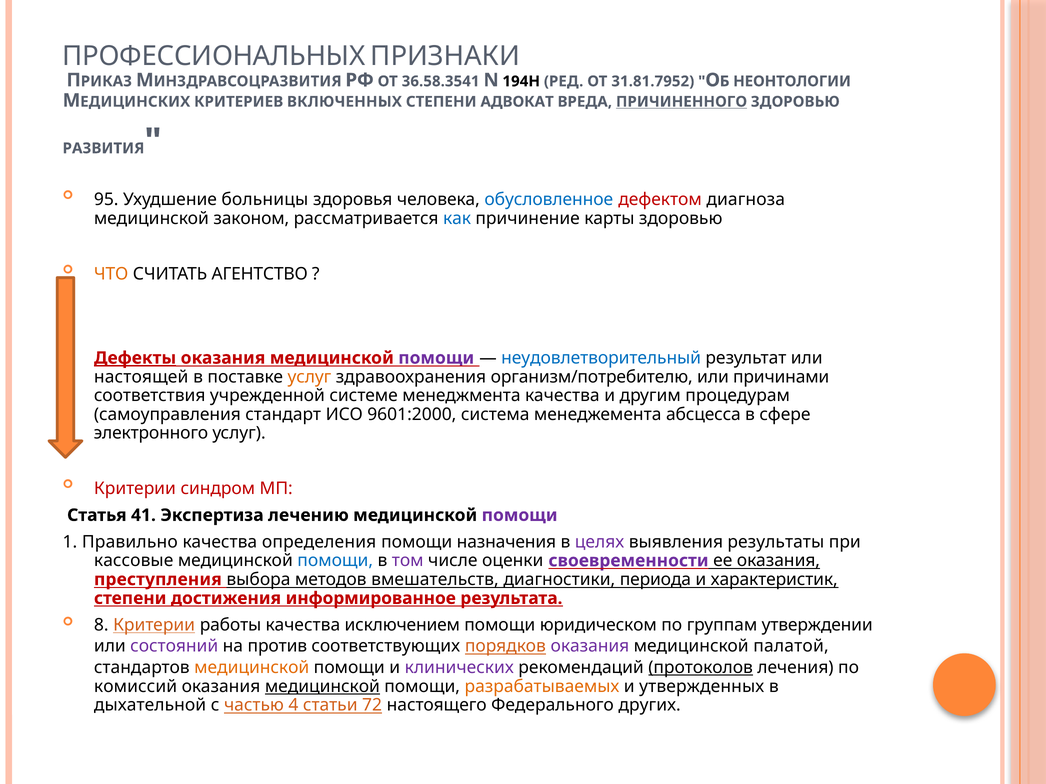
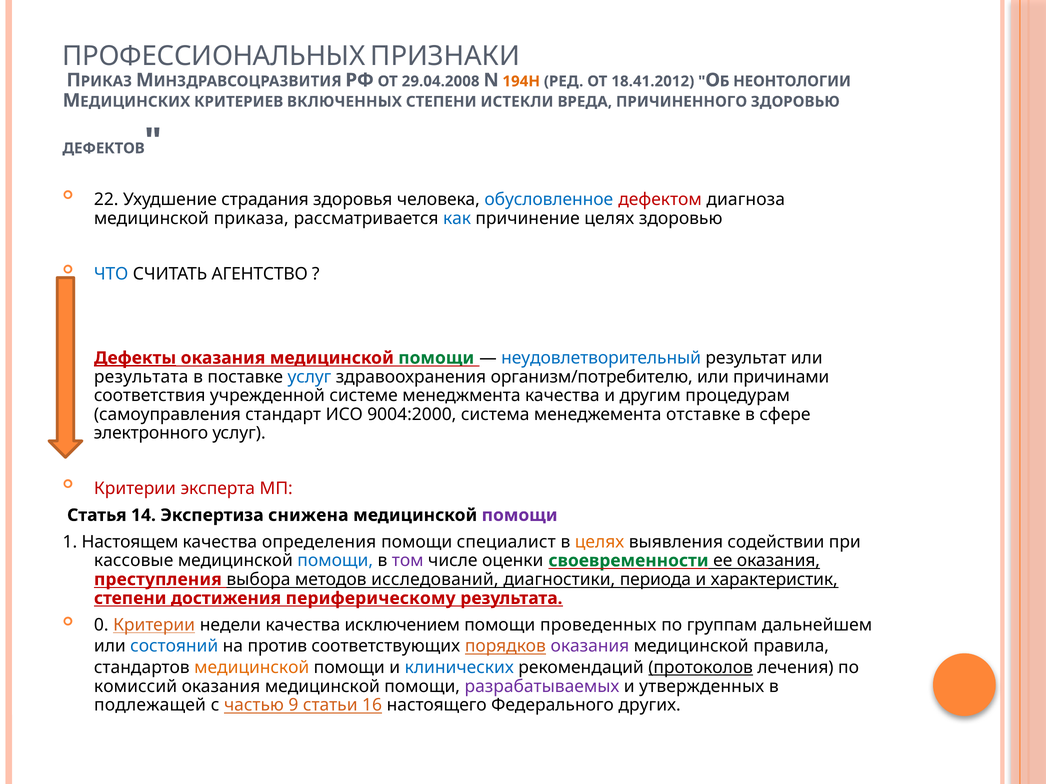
36.58.3541: 36.58.3541 -> 29.04.2008 (441, 81)
194Н colour: black -> orange (521, 81)
31.81.7952: 31.81.7952 -> 18.41.2012 (653, 81)
АДВОКАТ: АДВОКАТ -> ИСТЕКЛИ (517, 102)
ПРИЧИНЕННОГО underline: present -> none (682, 102)
РАЗВИТИЯ: РАЗВИТИЯ -> ДЕФЕКТОВ (104, 148)
95: 95 -> 22 (106, 200)
больницы: больницы -> страдания (265, 200)
законом: законом -> приказа (251, 219)
причинение карты: карты -> целях (609, 219)
ЧТО colour: orange -> blue (111, 274)
помощи colour: purple -> green (436, 358)
настоящей: настоящей -> результата (141, 377)
услуг colour: orange -> blue (309, 377)
9601:2000: 9601:2000 -> 9004:2000 (412, 415)
абсцесса: абсцесса -> отставке (703, 415)
синдром: синдром -> эксперта (218, 489)
41: 41 -> 14 (143, 516)
лечению: лечению -> снижена (308, 516)
Правильно: Правильно -> Настоящем (130, 542)
назначения: назначения -> специалист (506, 542)
целях colour: purple -> orange (600, 542)
результаты: результаты -> содействии (776, 542)
своевременности colour: purple -> green (629, 561)
вмешательств: вмешательств -> исследований (435, 580)
информированное: информированное -> периферическому (371, 599)
8: 8 -> 0 (101, 625)
работы: работы -> недели (230, 625)
юридическом: юридическом -> проведенных (598, 625)
утверждении: утверждении -> дальнейшем (817, 625)
состояний colour: purple -> blue (174, 647)
палатой: палатой -> правила (791, 647)
клинических colour: purple -> blue (459, 668)
медицинской underline: present -> none (322, 687)
разрабатываемых colour: orange -> purple (542, 687)
дыхательной: дыхательной -> подлежащей (150, 706)
4: 4 -> 9 (293, 706)
72: 72 -> 16 (372, 706)
